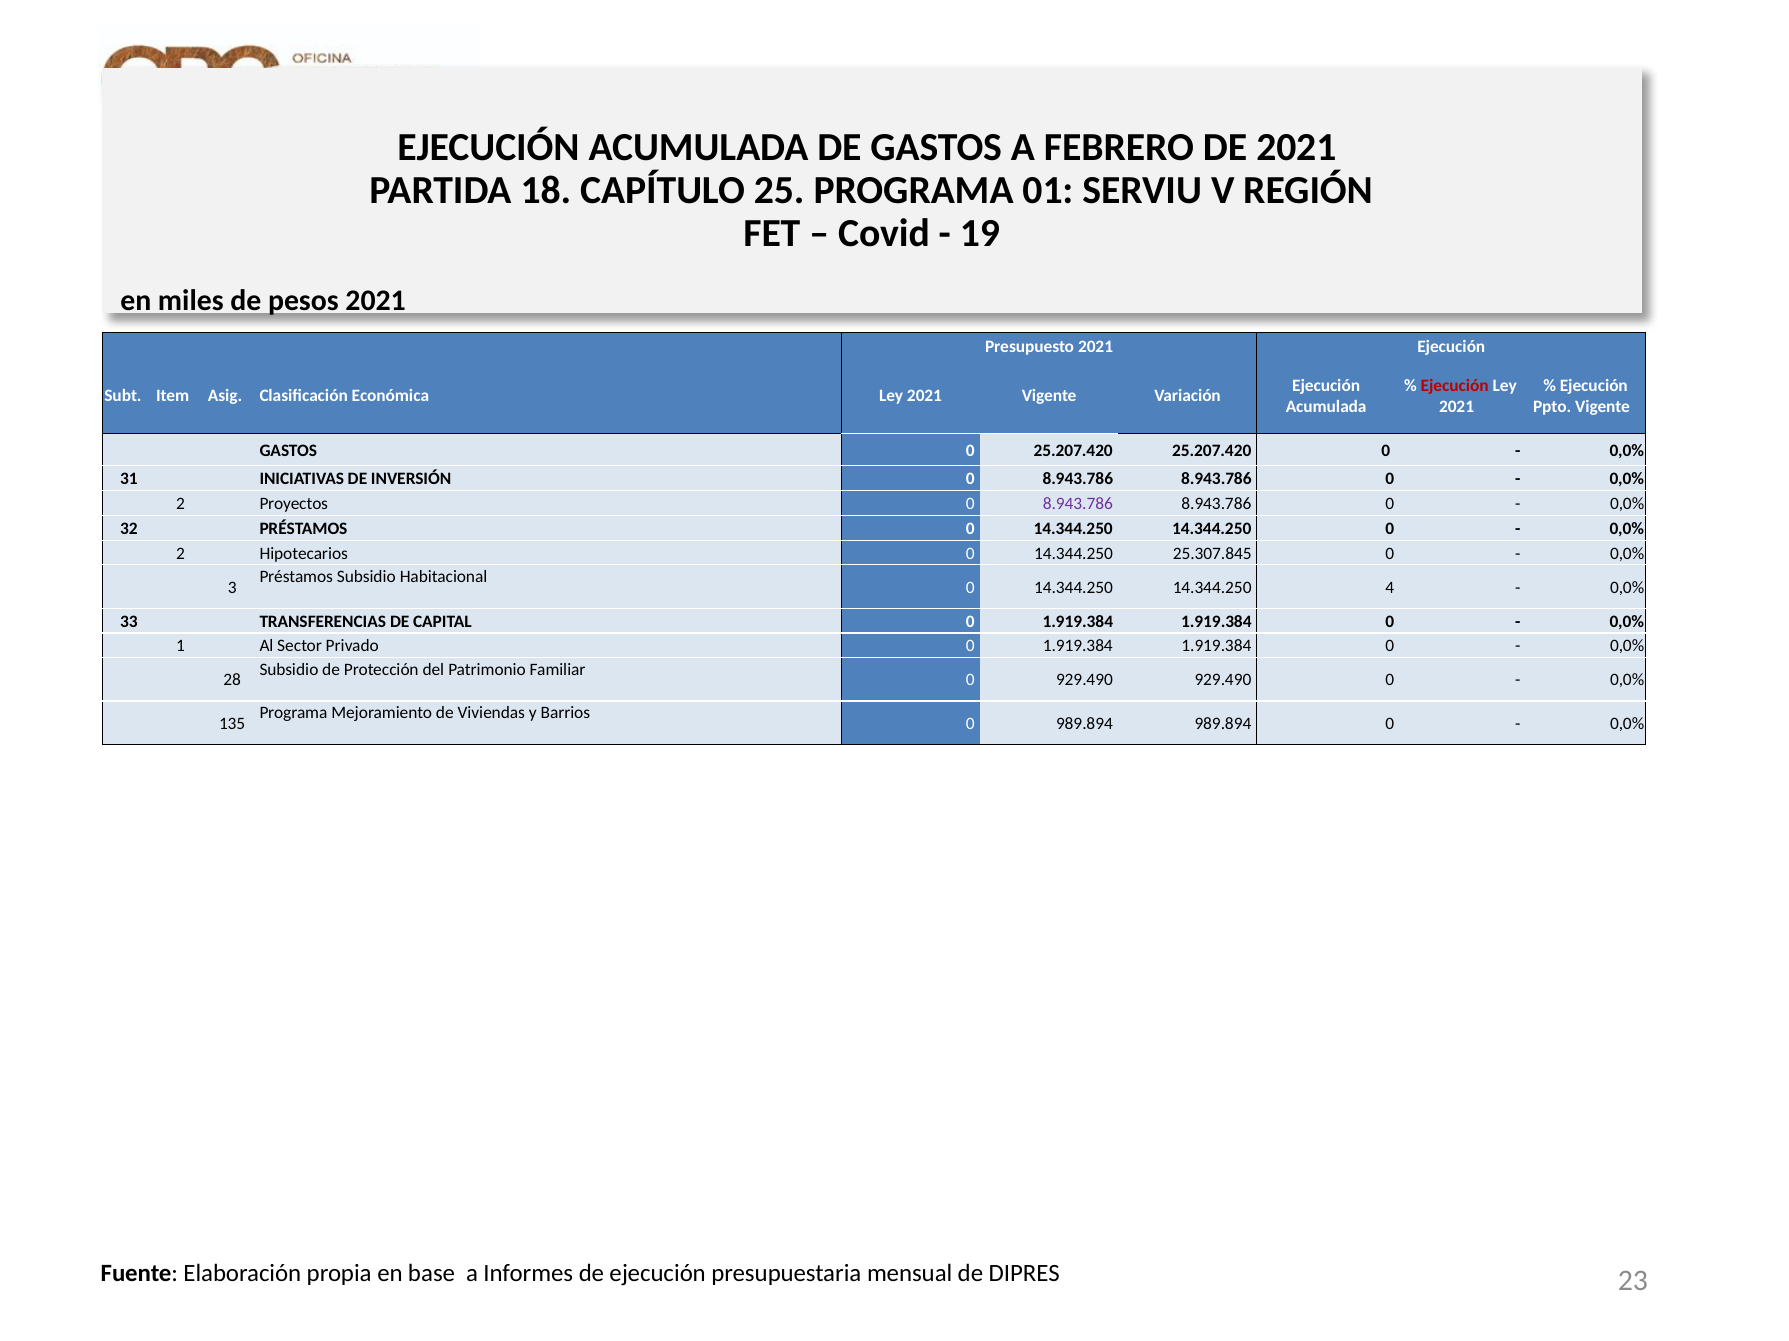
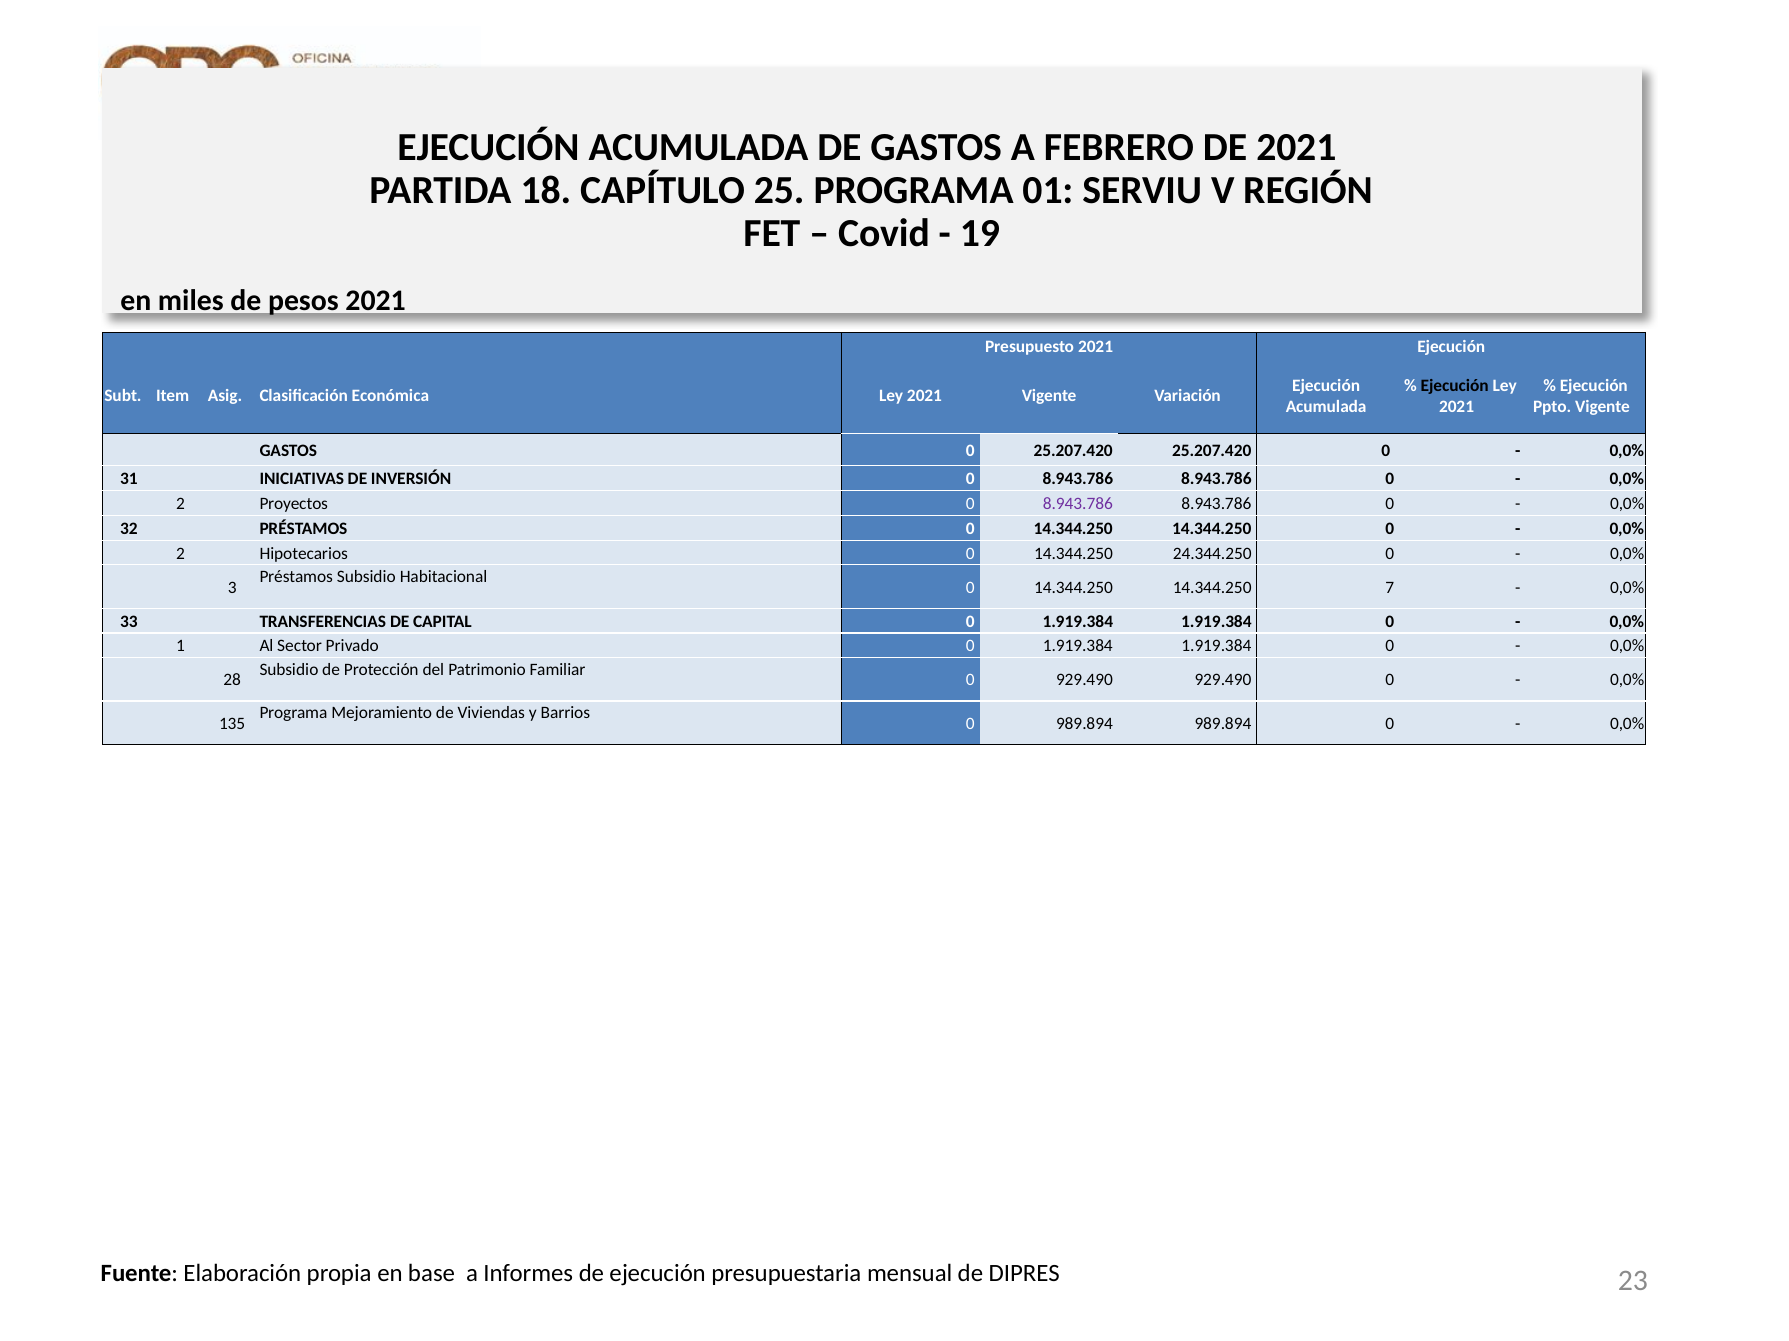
Ejecución colour: red -> black (1455, 386)
25.307.845: 25.307.845 -> 24.344.250 (1212, 554)
4: 4 -> 7 (1390, 588)
